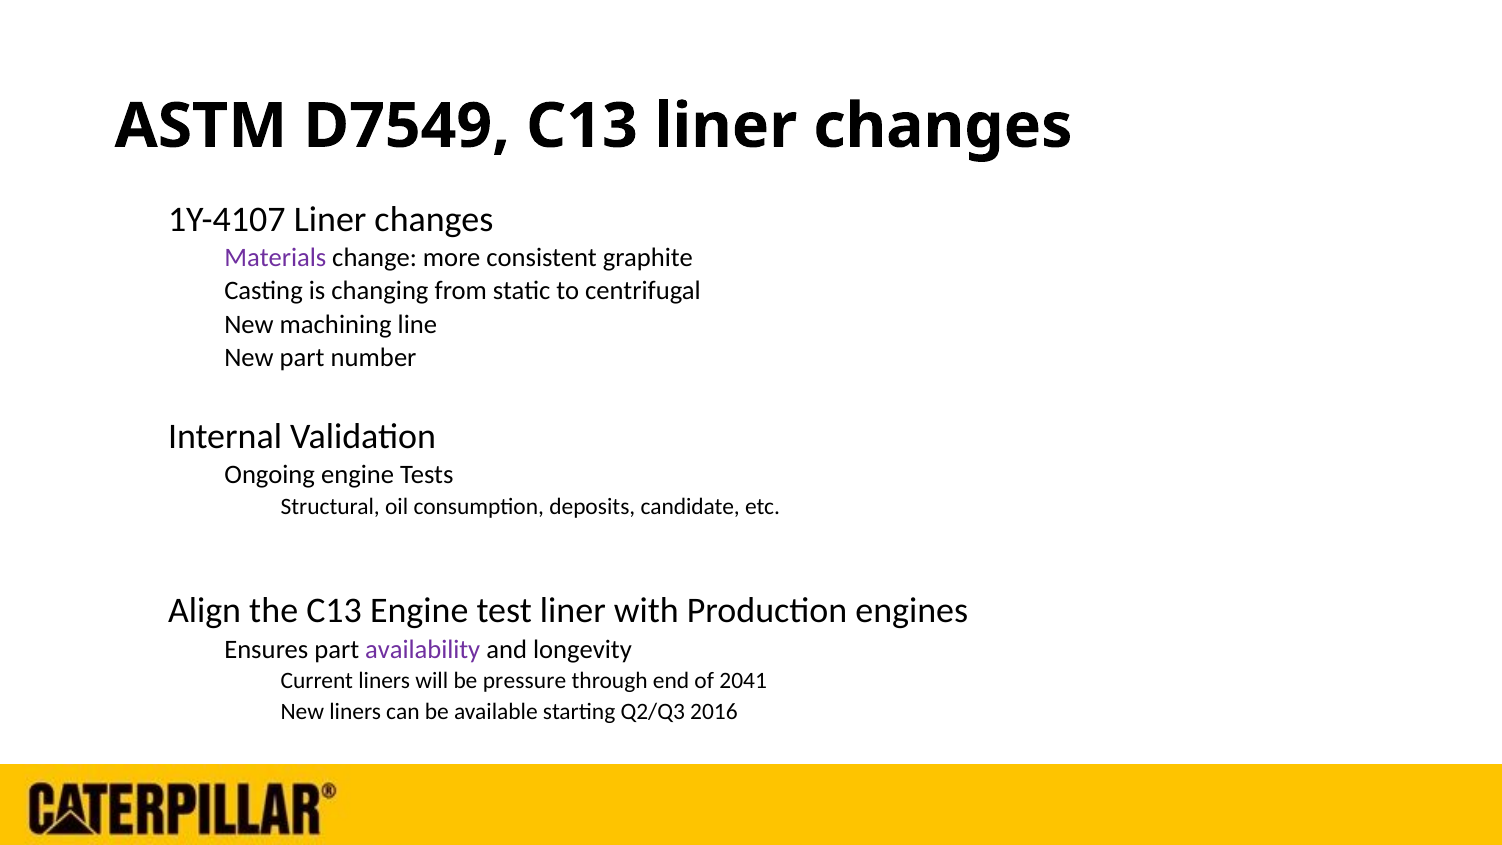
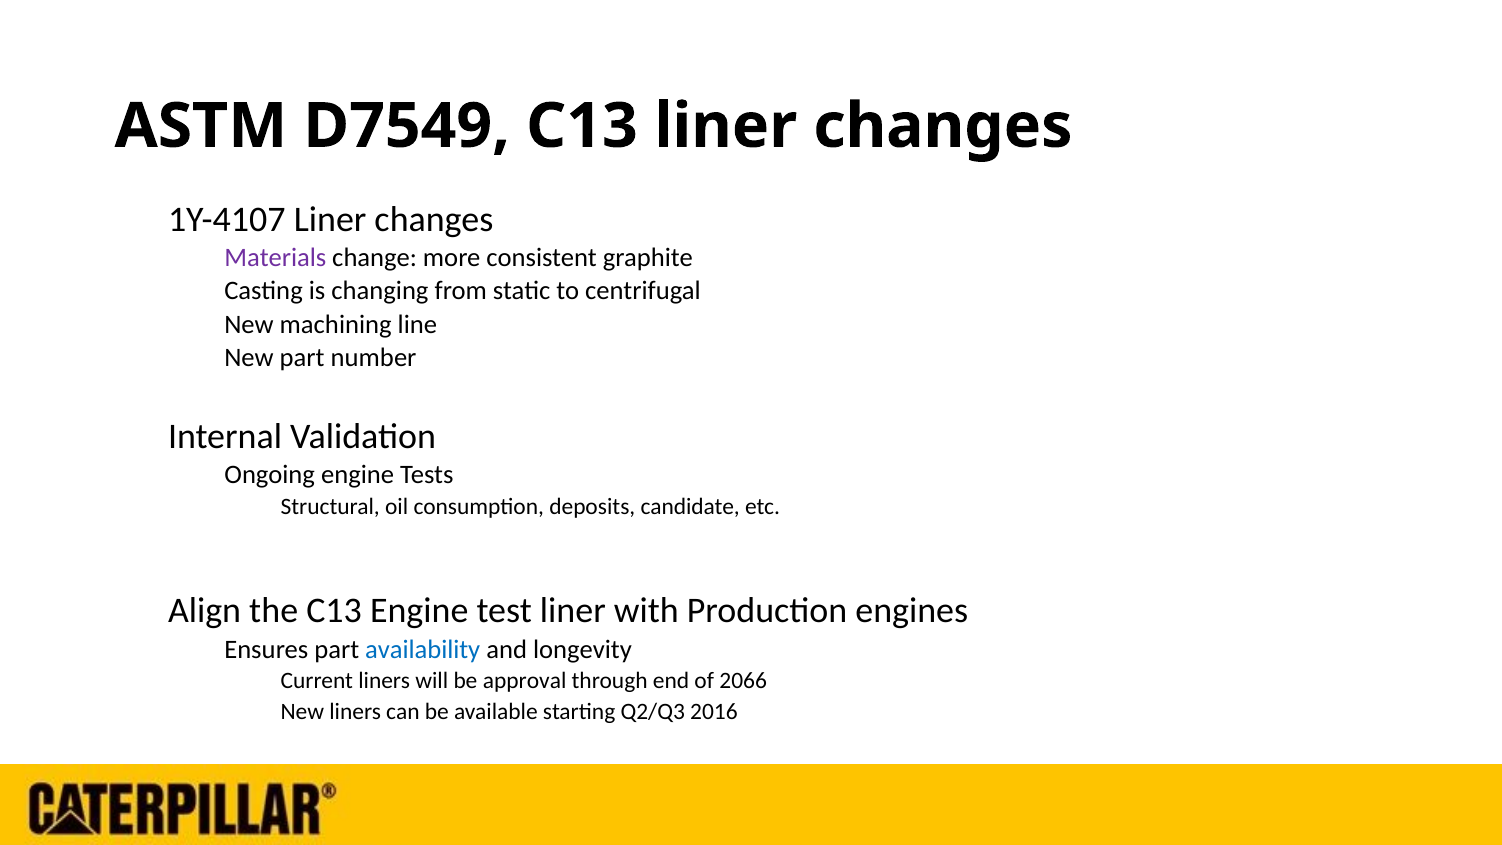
availability colour: purple -> blue (423, 649)
pressure: pressure -> approval (525, 681)
2041: 2041 -> 2066 (743, 681)
